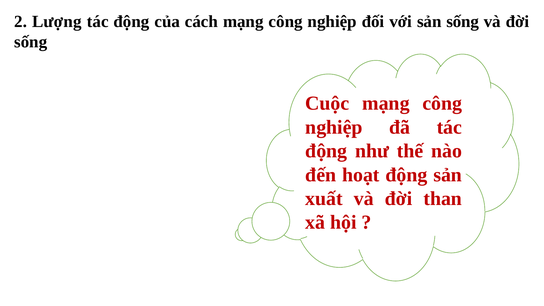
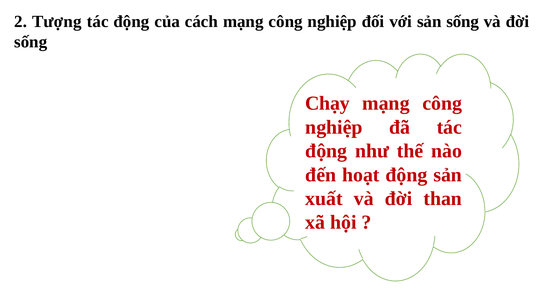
Lượng: Lượng -> Tượng (57, 21)
Cuộc: Cuộc -> Chạy (327, 103)
